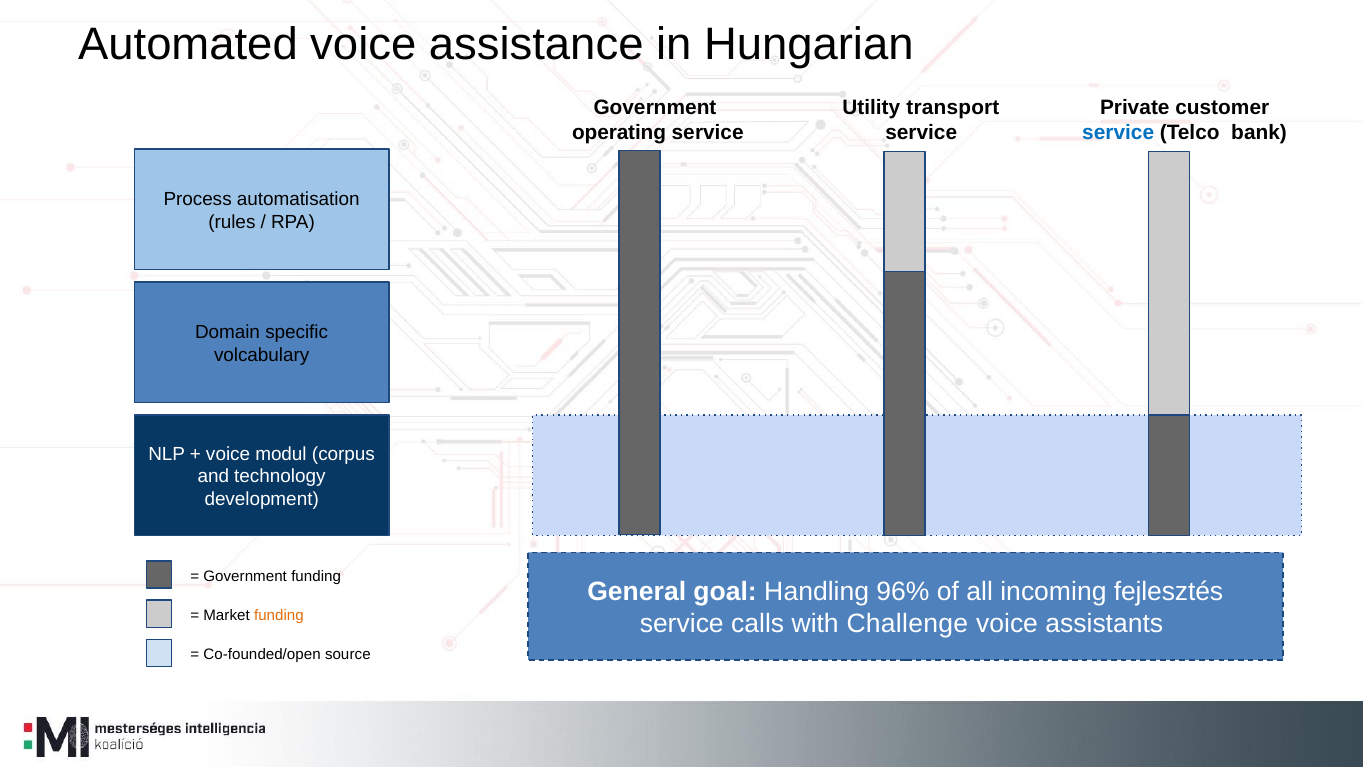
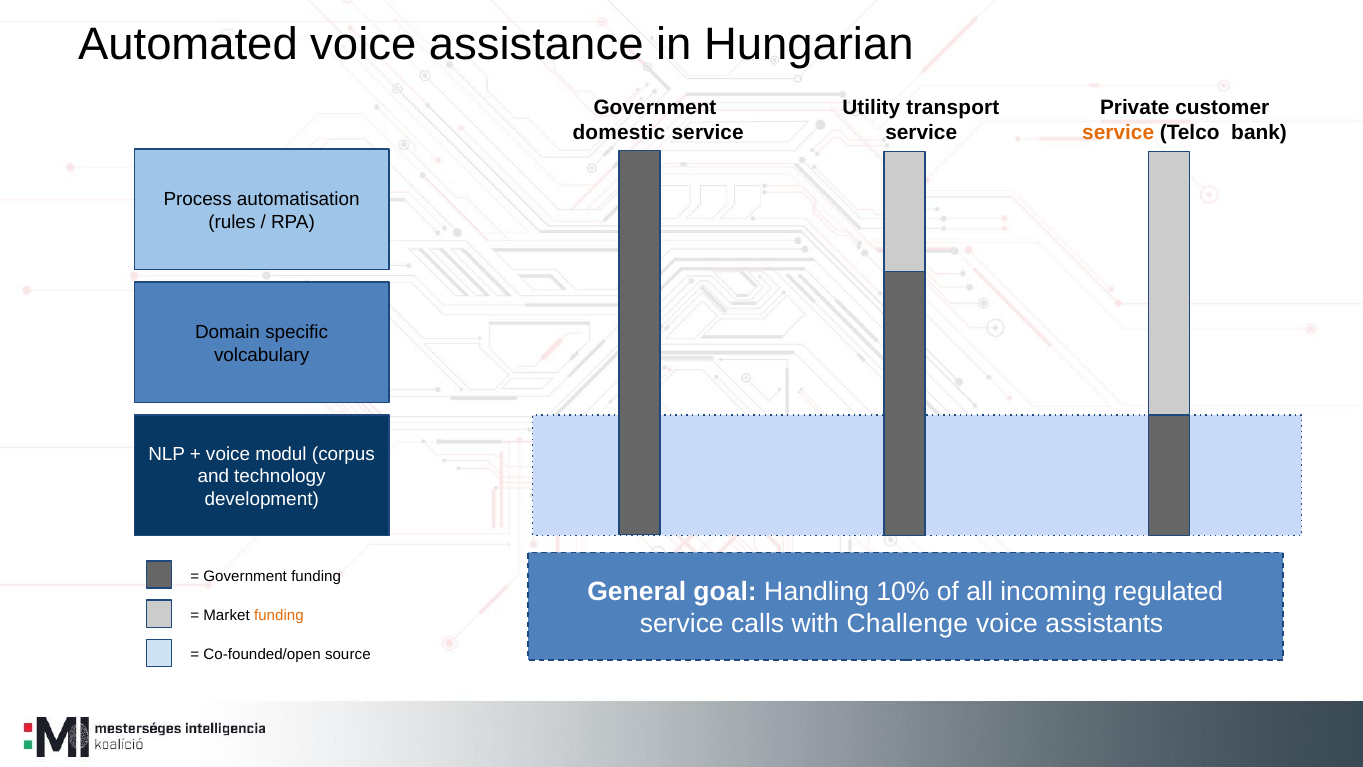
operating: operating -> domestic (619, 133)
service colour: blue -> orange (1118, 133)
96%: 96% -> 10% (903, 592)
fejlesztés: fejlesztés -> regulated (1169, 592)
